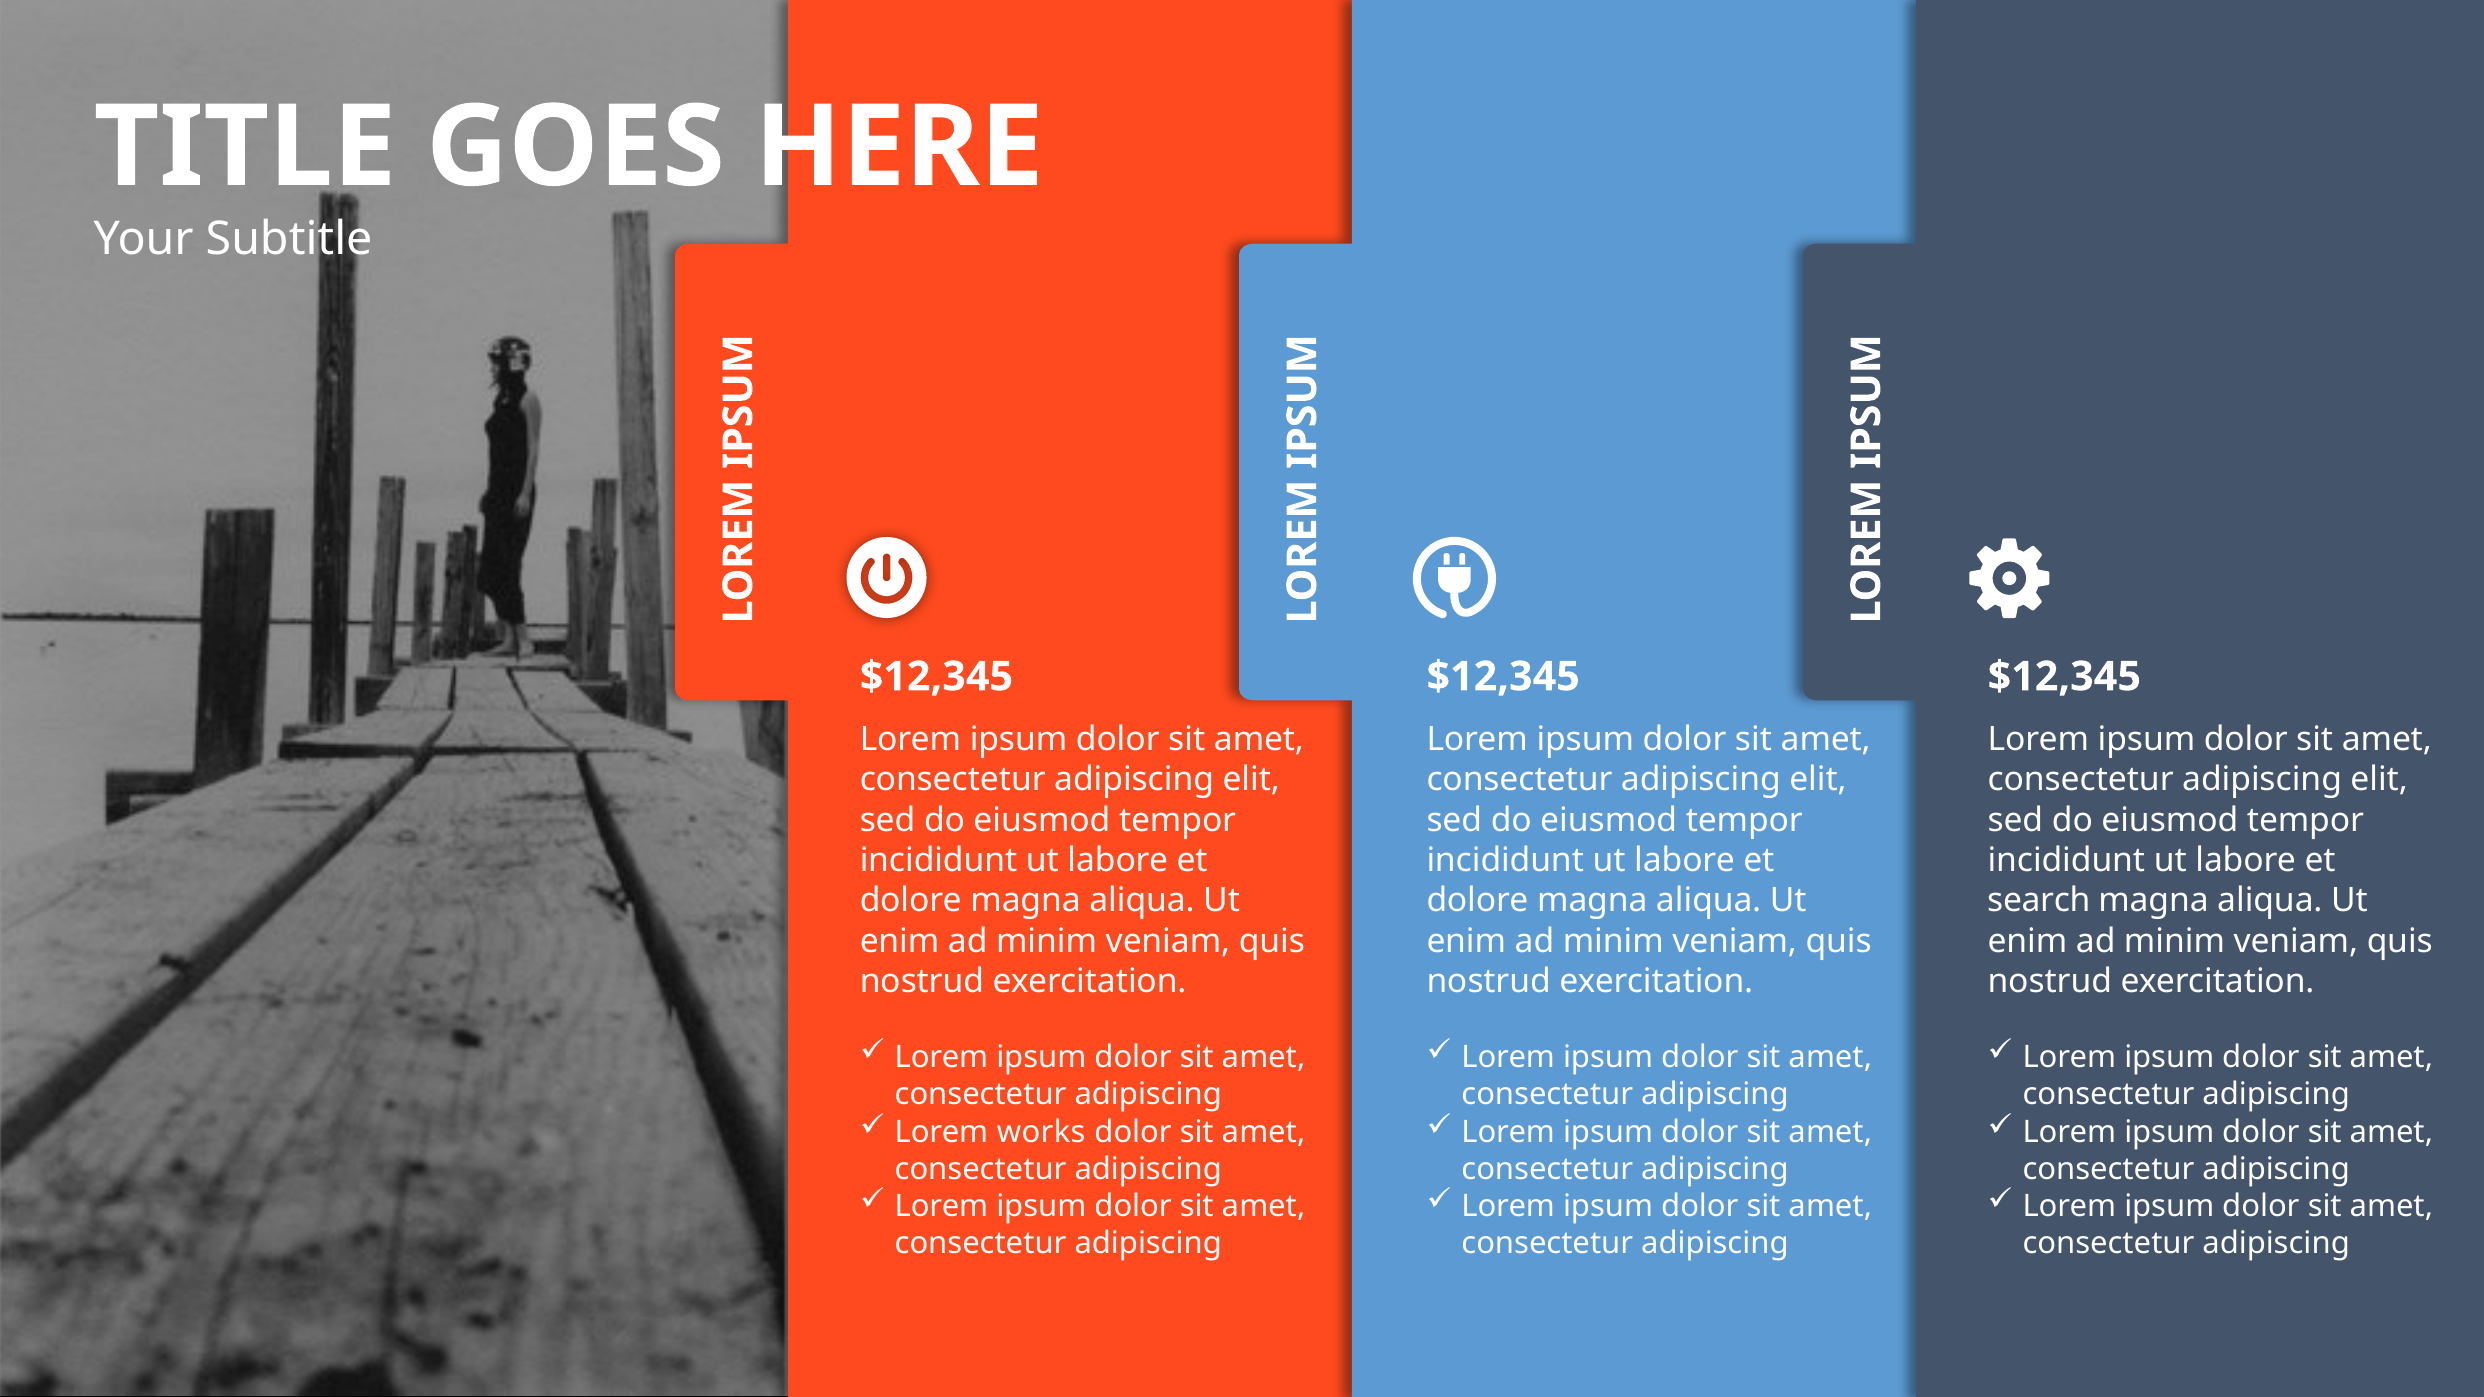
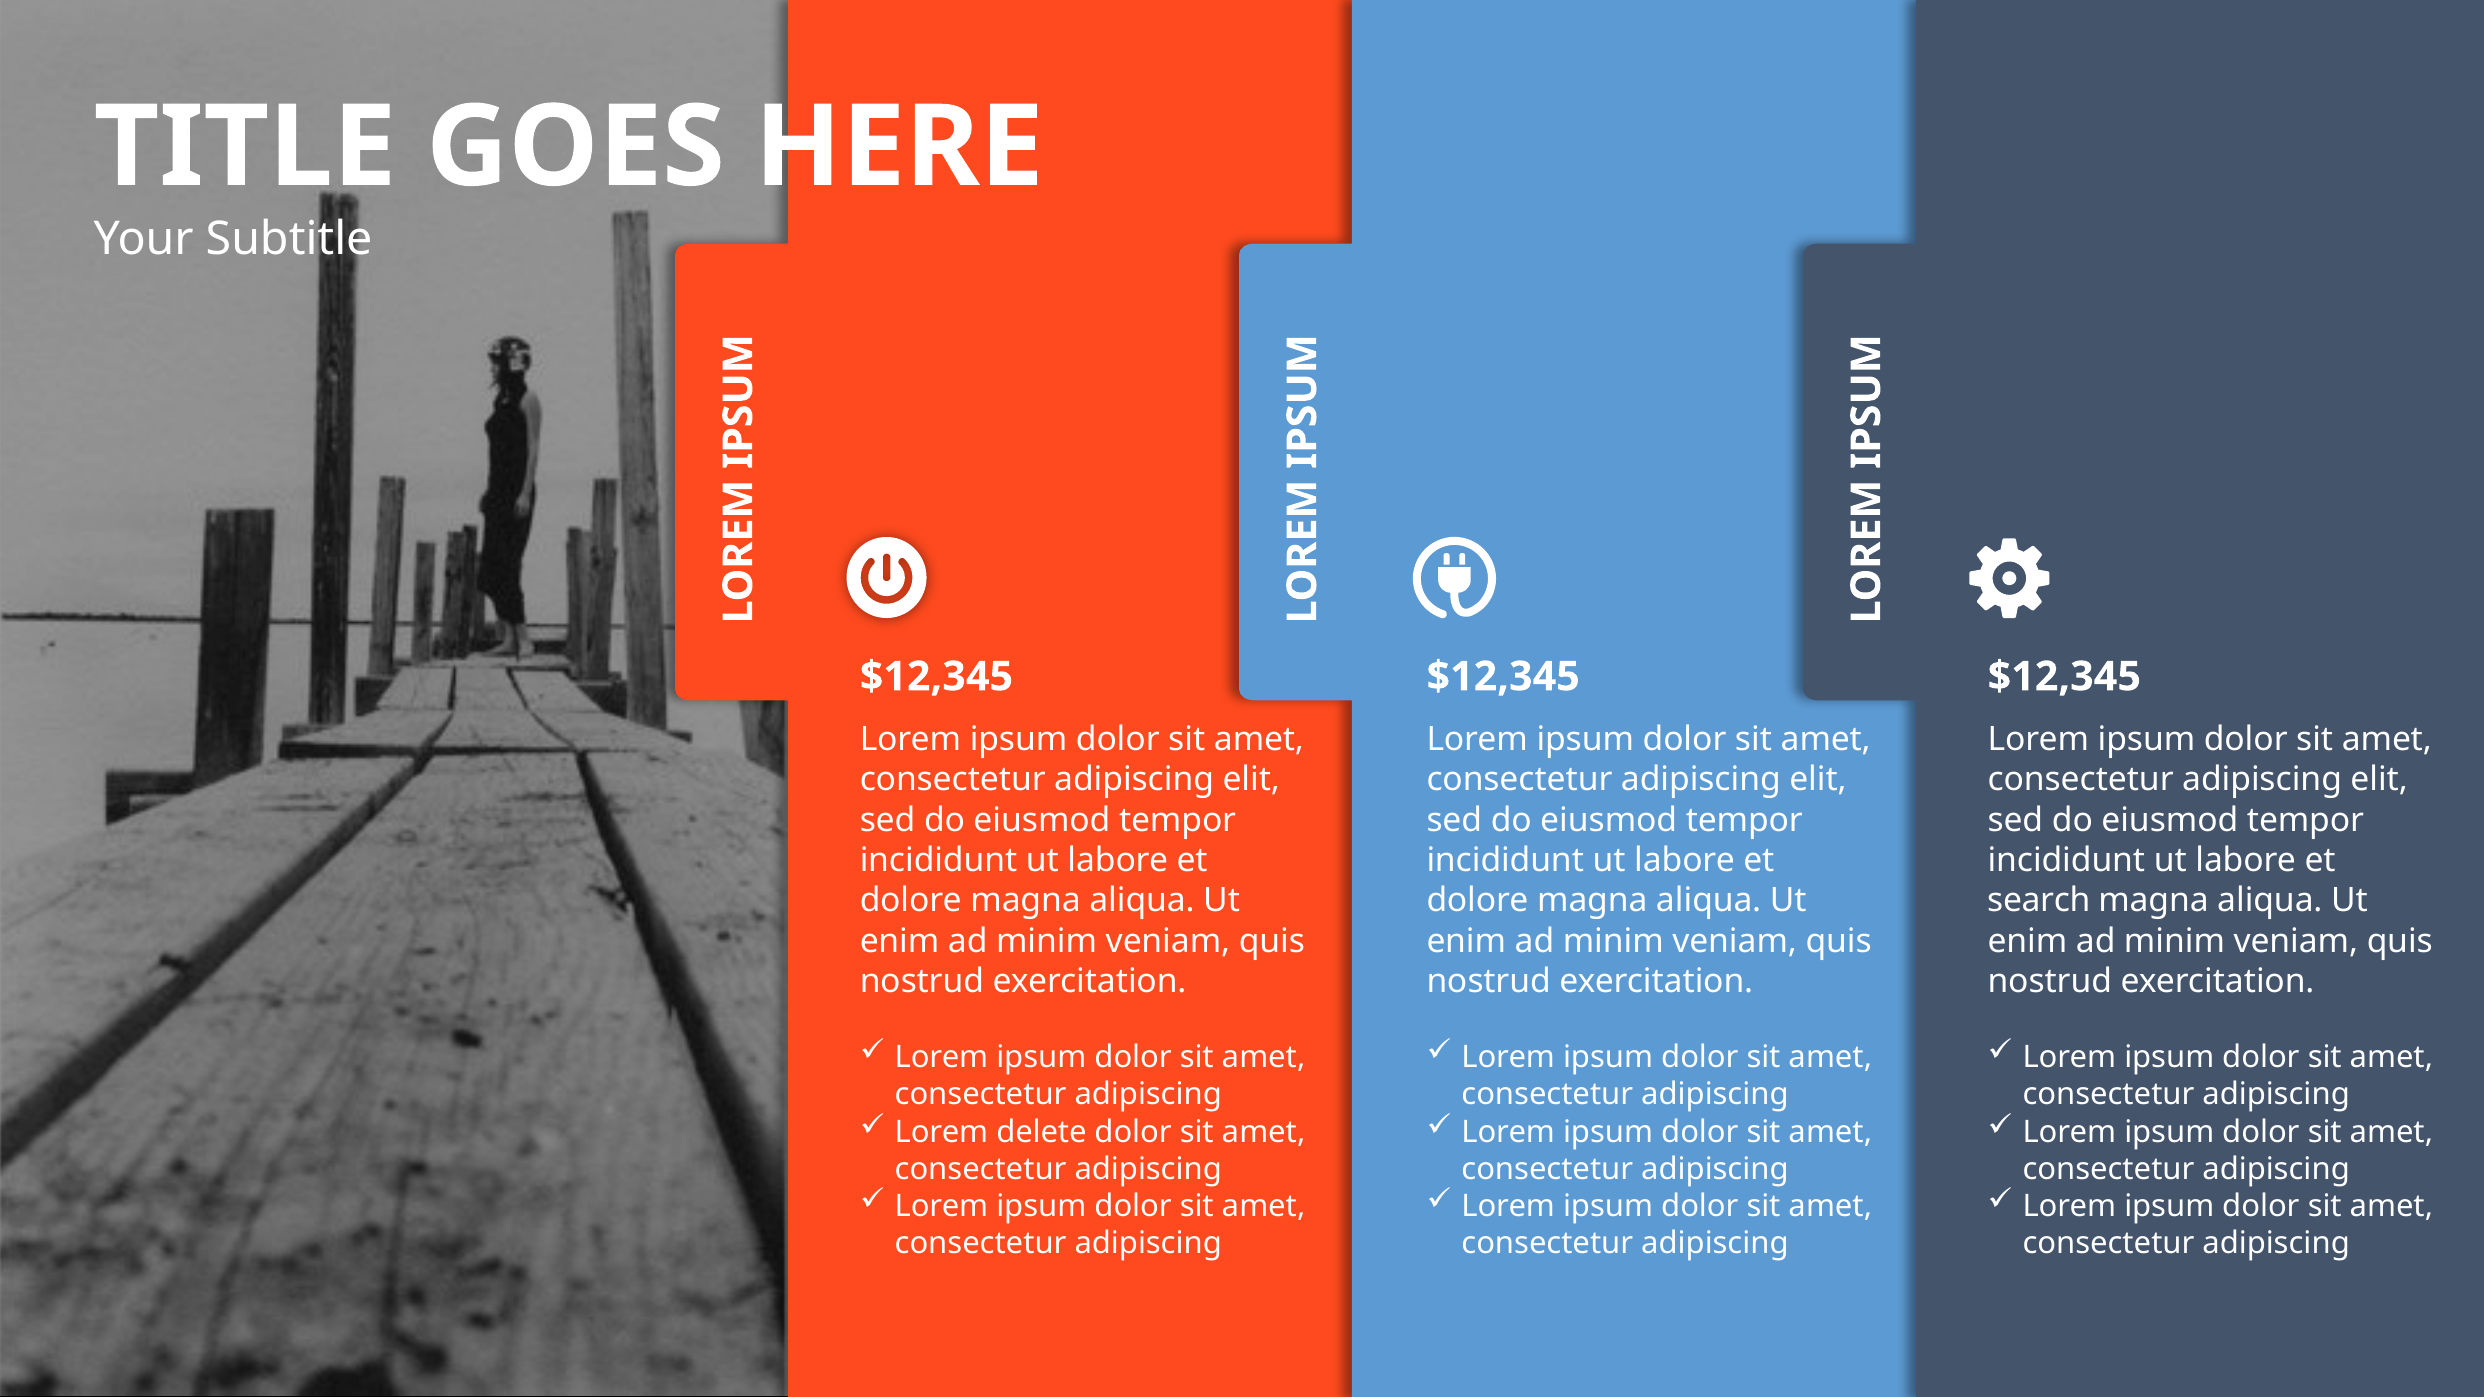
works: works -> delete (1041, 1132)
